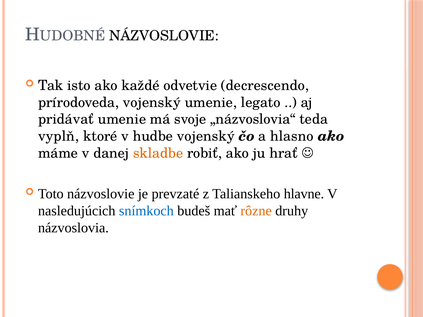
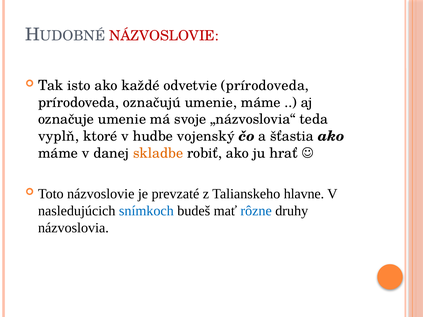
NÁZVOSLOVIE colour: black -> red (164, 36)
odvetvie decrescendo: decrescendo -> prírodoveda (265, 86)
prírodoveda vojenský: vojenský -> označujú (152, 102)
umenie legato: legato -> máme (261, 102)
pridávať: pridávať -> označuje (66, 119)
hlasno: hlasno -> šťastia (292, 136)
rôzne colour: orange -> blue (256, 211)
